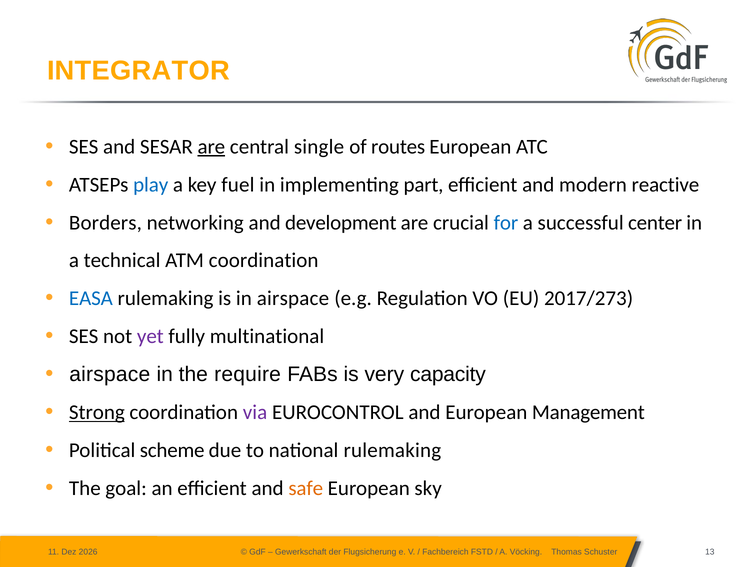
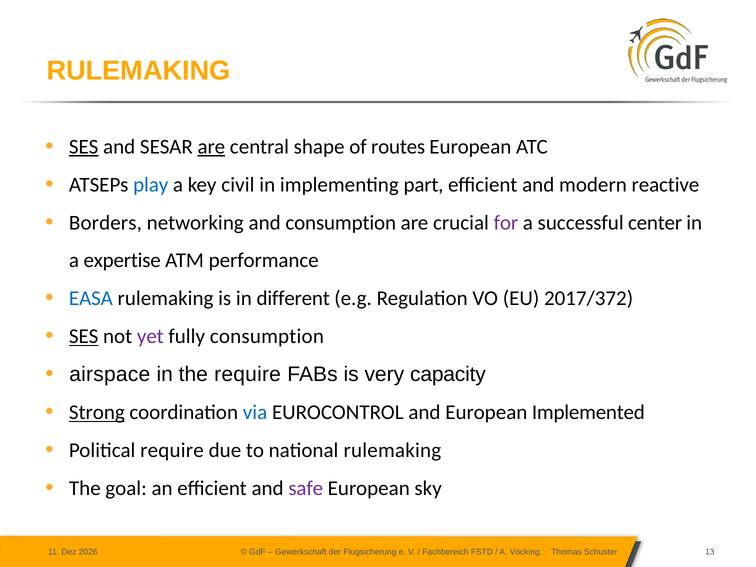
INTEGRATOR: INTEGRATOR -> RULEMAKING (139, 71)
SES underline: none -> present (84, 147)
single: single -> shape (319, 147)
fuel: fuel -> civil (238, 185)
and development: development -> consumption (341, 223)
for colour: blue -> purple (506, 223)
technical: technical -> expertise (122, 260)
ATM coordination: coordination -> performance (264, 260)
in airspace: airspace -> different (293, 298)
2017/273: 2017/273 -> 2017/372 (589, 298)
SES underline: none -> present (84, 336)
fully multinational: multinational -> consumption (267, 336)
via colour: purple -> blue (255, 412)
Management: Management -> Implemented (588, 412)
Political scheme: scheme -> require (172, 450)
safe colour: orange -> purple (306, 488)
